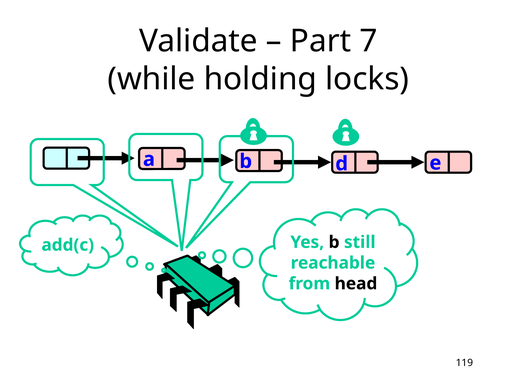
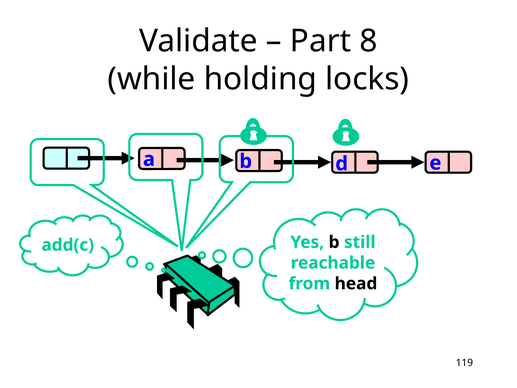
7: 7 -> 8 (368, 41)
